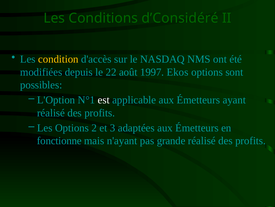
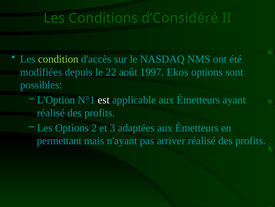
condition colour: yellow -> light green (58, 59)
fonctionne: fonctionne -> permettant (59, 140)
grande: grande -> arriver (171, 140)
